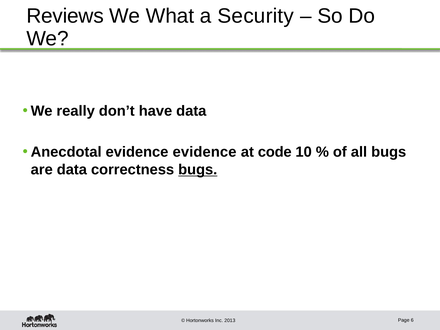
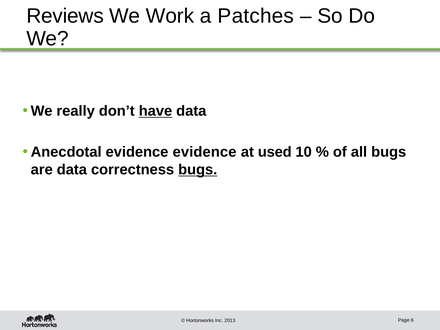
What: What -> Work (170, 16)
Security: Security -> Patches (256, 16)
have underline: none -> present (155, 111)
code: code -> used (275, 152)
